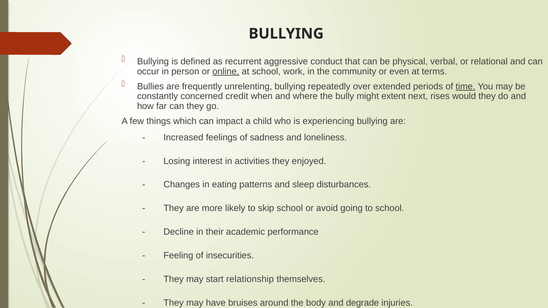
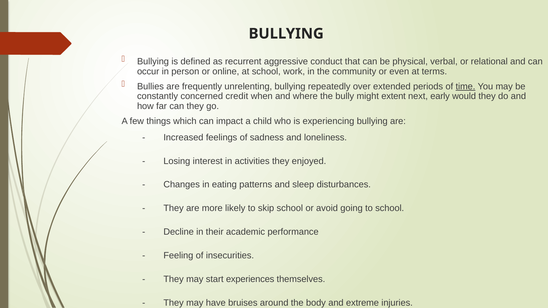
online underline: present -> none (226, 72)
rises: rises -> early (440, 96)
relationship: relationship -> experiences (250, 279)
degrade: degrade -> extreme (362, 303)
